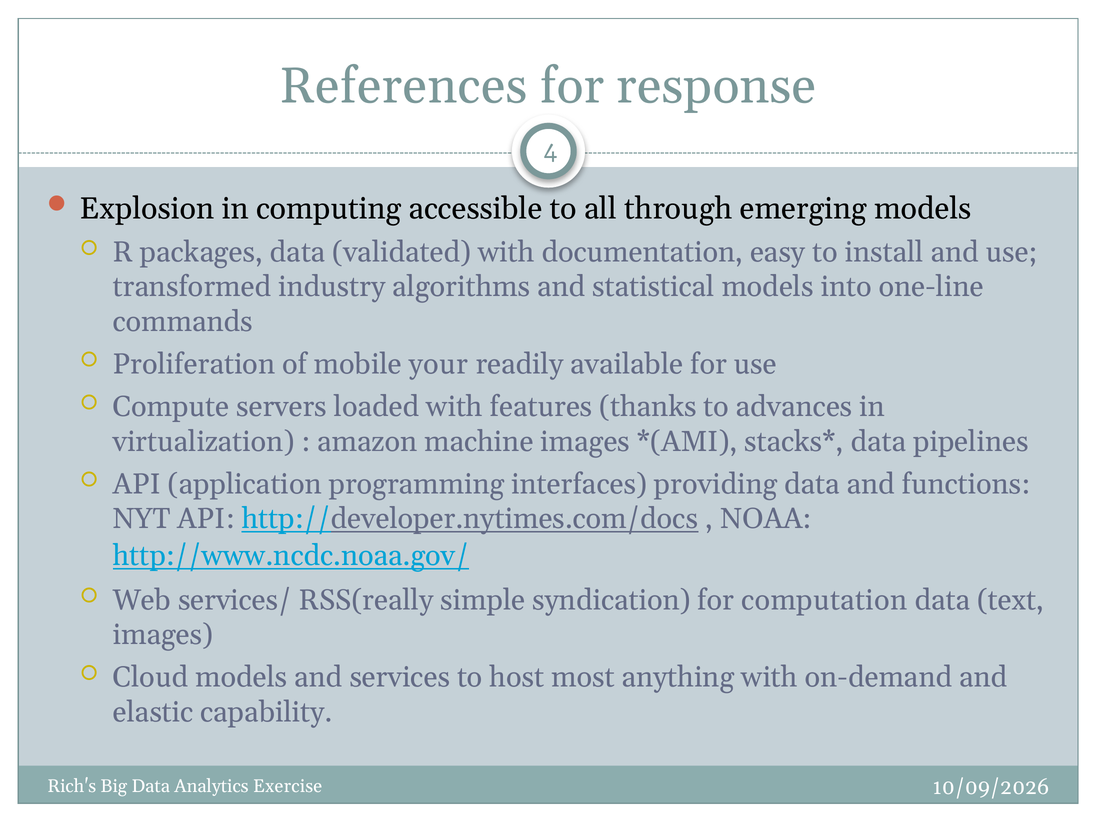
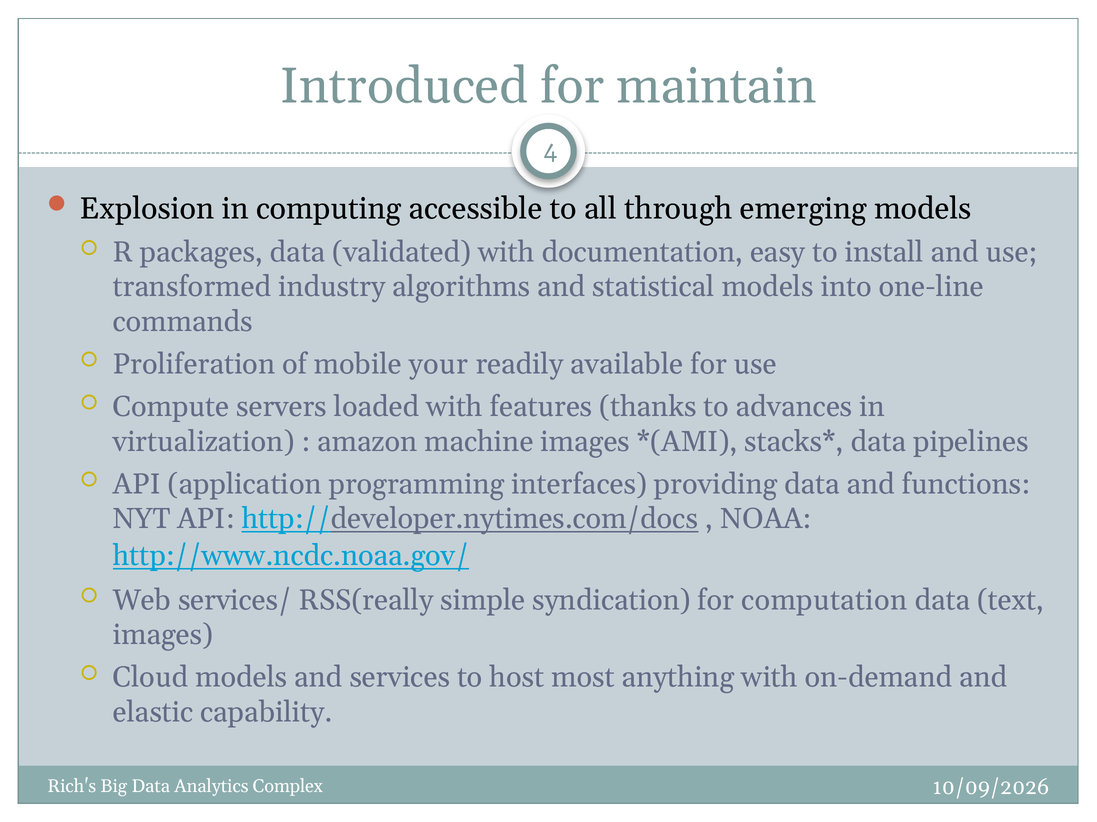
References: References -> Introduced (404, 86)
response: response -> maintain (716, 86)
Exercise: Exercise -> Complex (288, 787)
